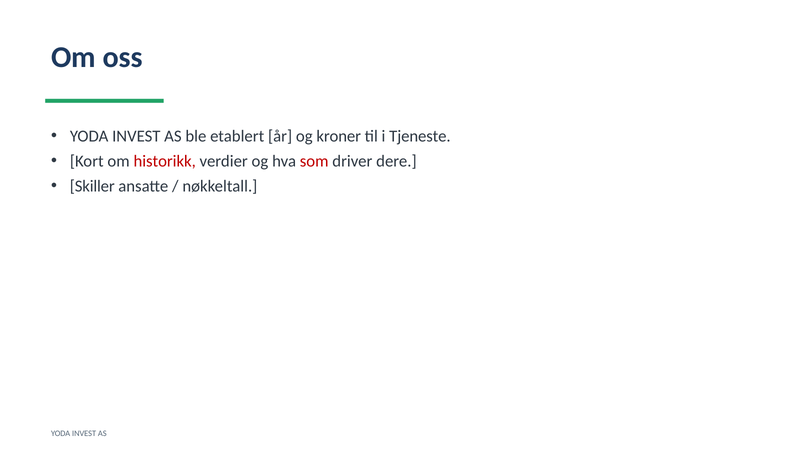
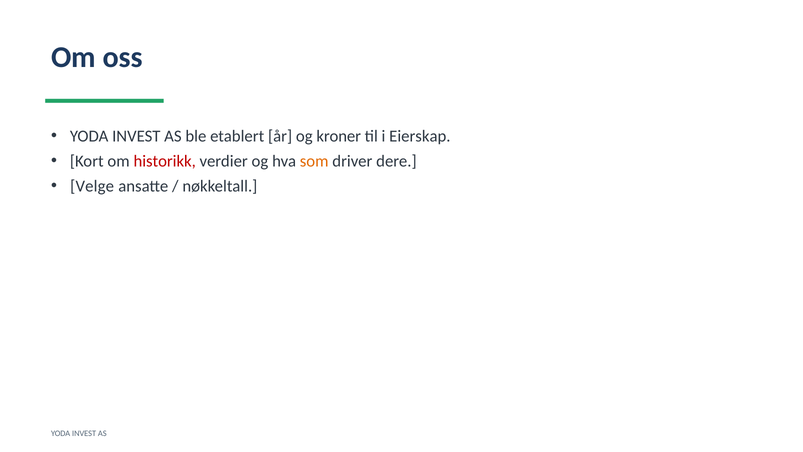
Tjeneste: Tjeneste -> Eierskap (420, 136)
som colour: red -> orange (314, 161)
Skiller: Skiller -> Velge (92, 186)
